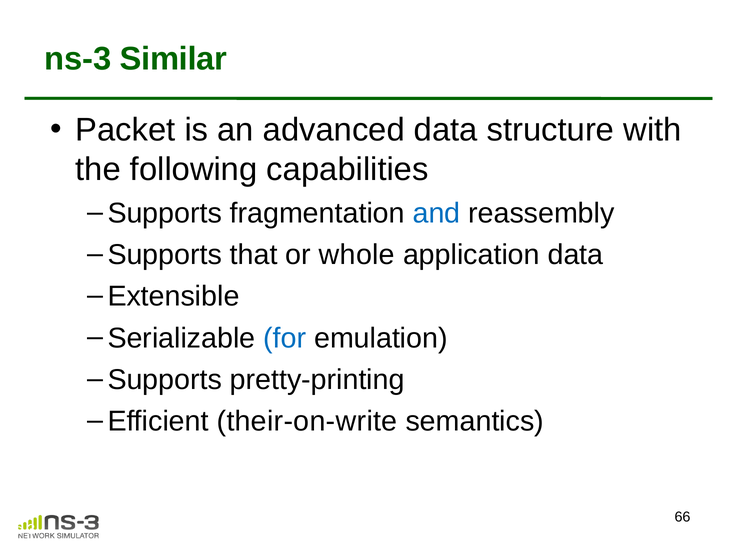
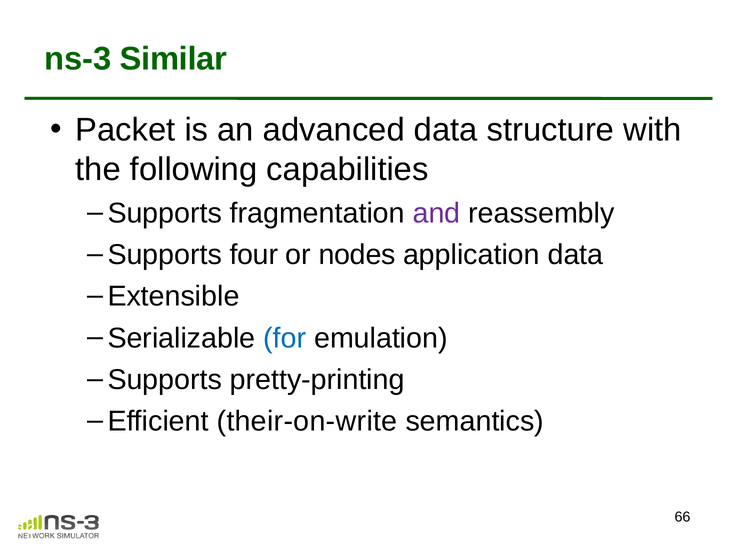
and colour: blue -> purple (437, 213)
that: that -> four (254, 255)
whole: whole -> nodes (357, 255)
